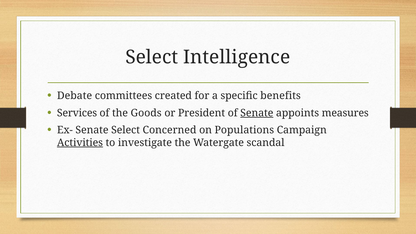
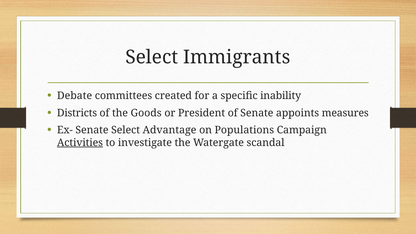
Intelligence: Intelligence -> Immigrants (237, 57)
benefits: benefits -> inability (281, 96)
Services: Services -> Districts (77, 113)
Senate underline: present -> none (257, 113)
Concerned: Concerned -> Advantage (170, 130)
